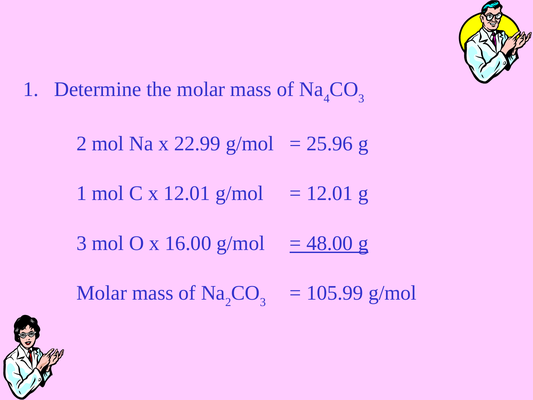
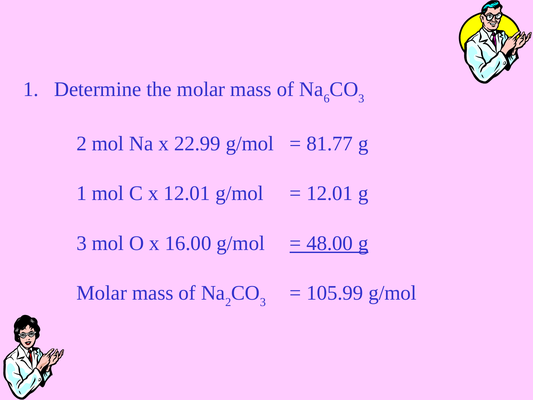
4: 4 -> 6 (327, 98)
25.96: 25.96 -> 81.77 (330, 144)
